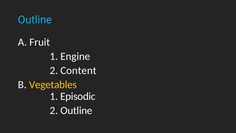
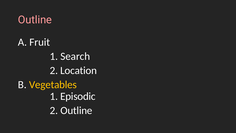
Outline colour: light blue -> pink (35, 20)
Engine: Engine -> Search (75, 56)
Content: Content -> Location (79, 70)
